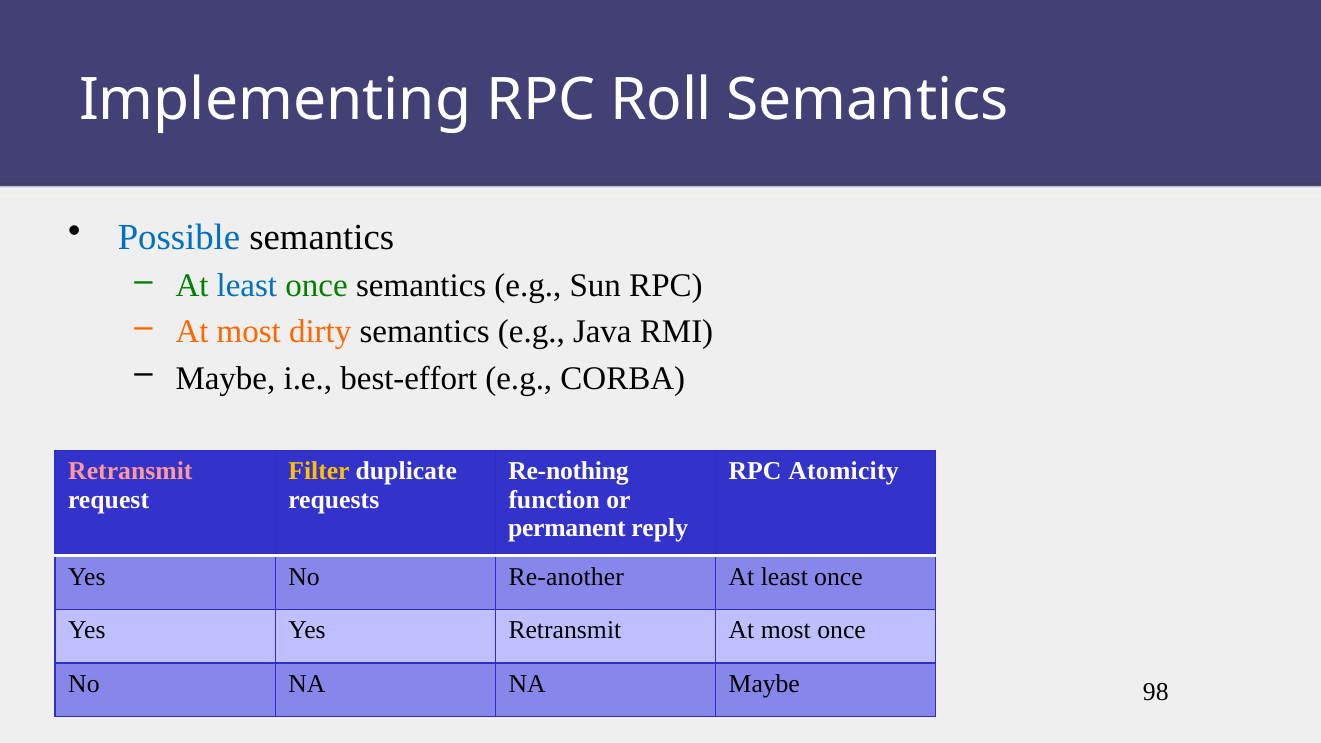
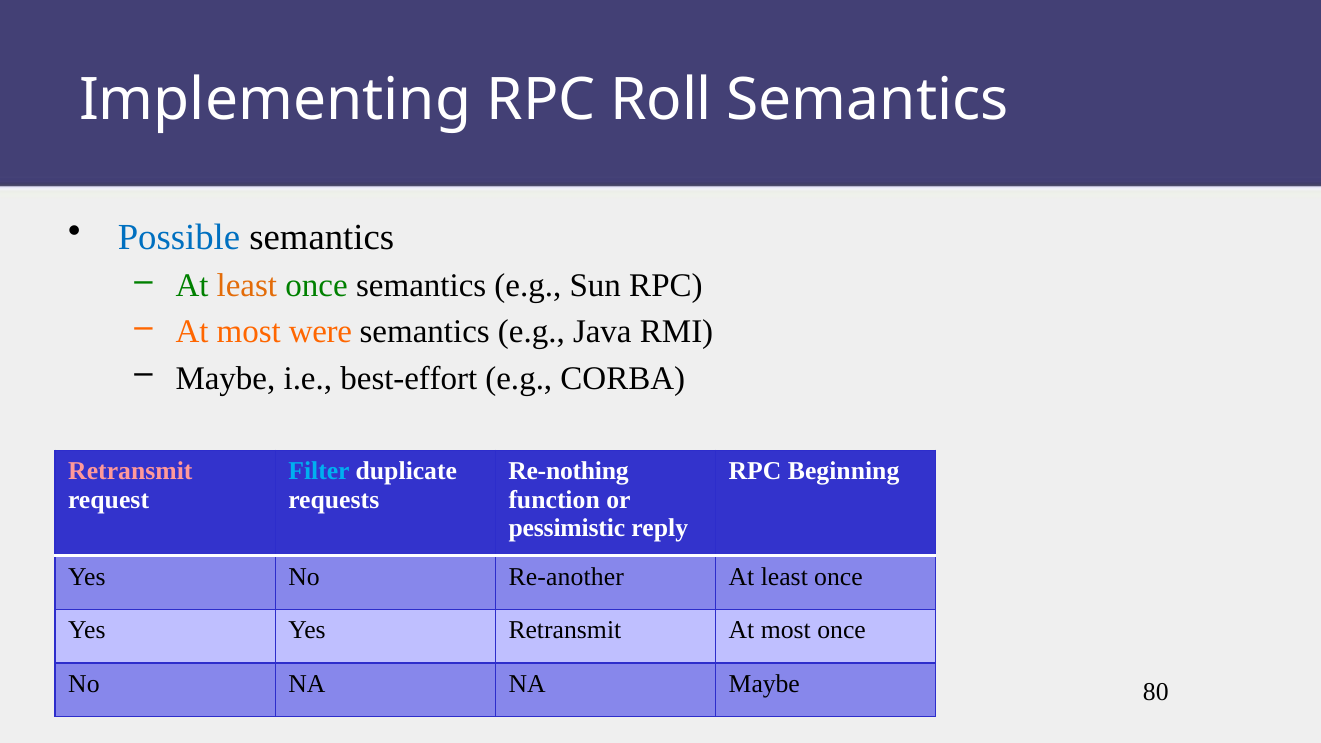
least colour: blue -> orange (247, 286)
dirty: dirty -> were (320, 332)
Filter colour: yellow -> light blue (319, 471)
Atomicity: Atomicity -> Beginning (844, 471)
permanent: permanent -> pessimistic (567, 528)
98: 98 -> 80 (1156, 692)
